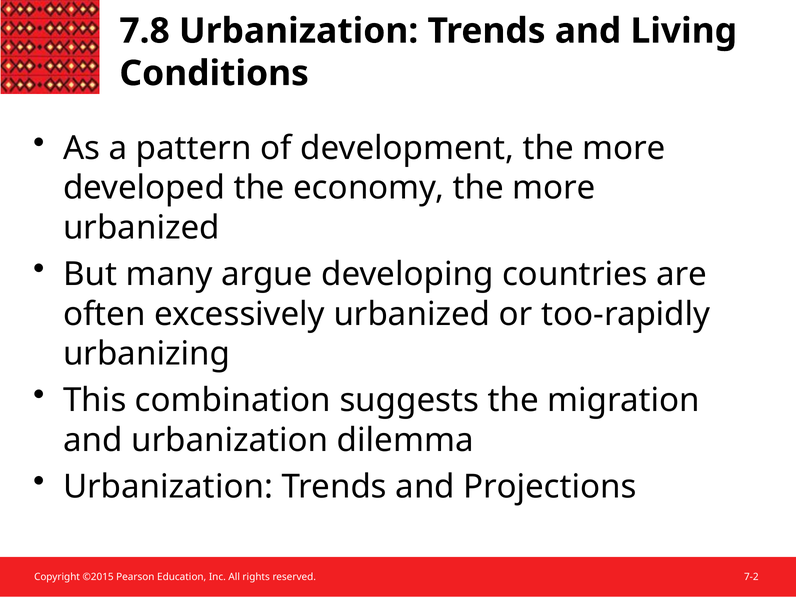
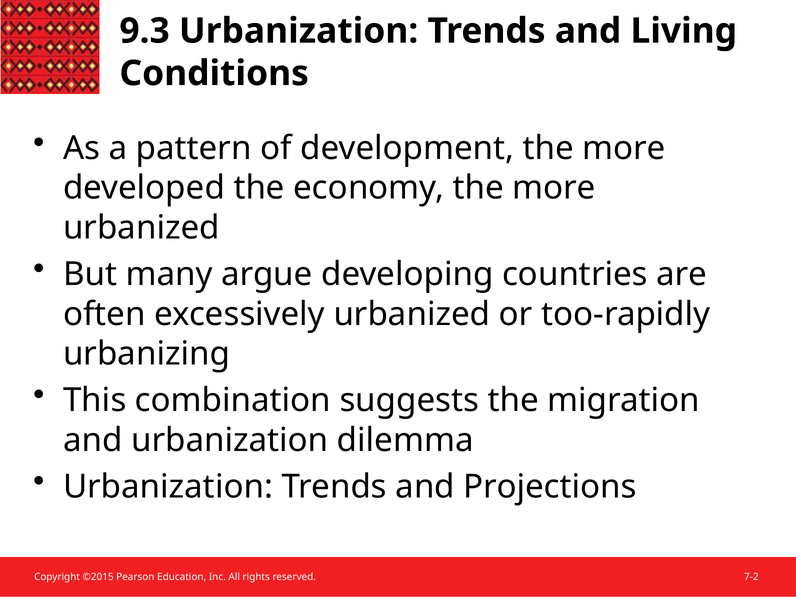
7.8: 7.8 -> 9.3 (145, 31)
